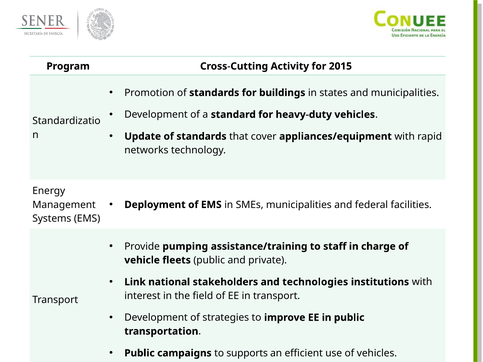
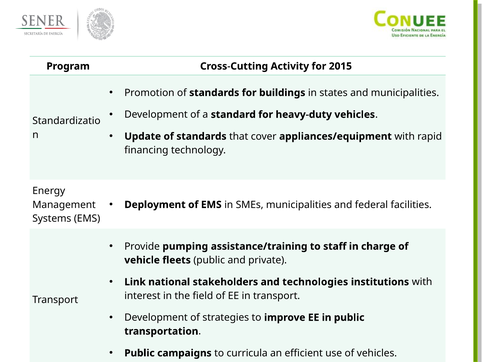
networks: networks -> financing (146, 150)
supports: supports -> curricula (247, 353)
